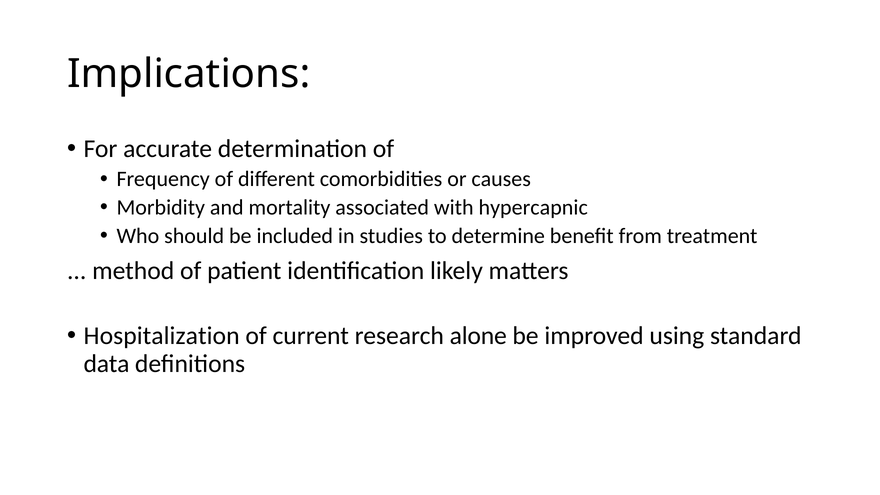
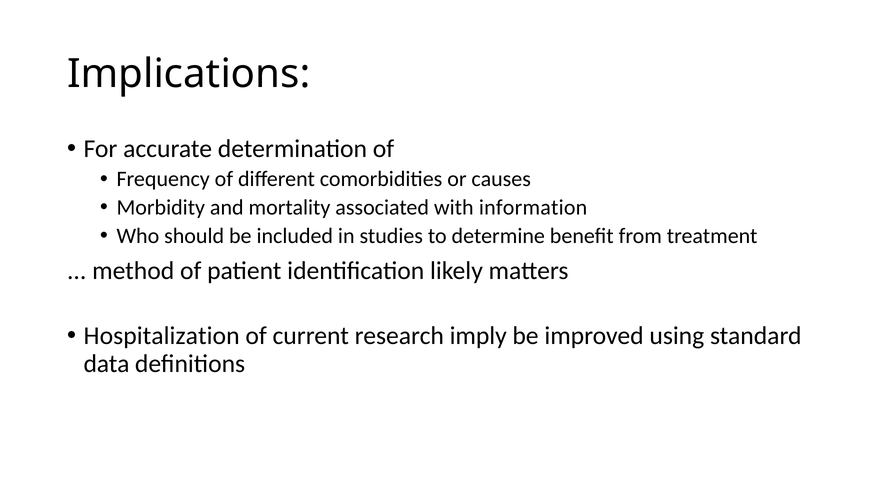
hypercapnic: hypercapnic -> information (533, 207)
alone: alone -> imply (478, 336)
